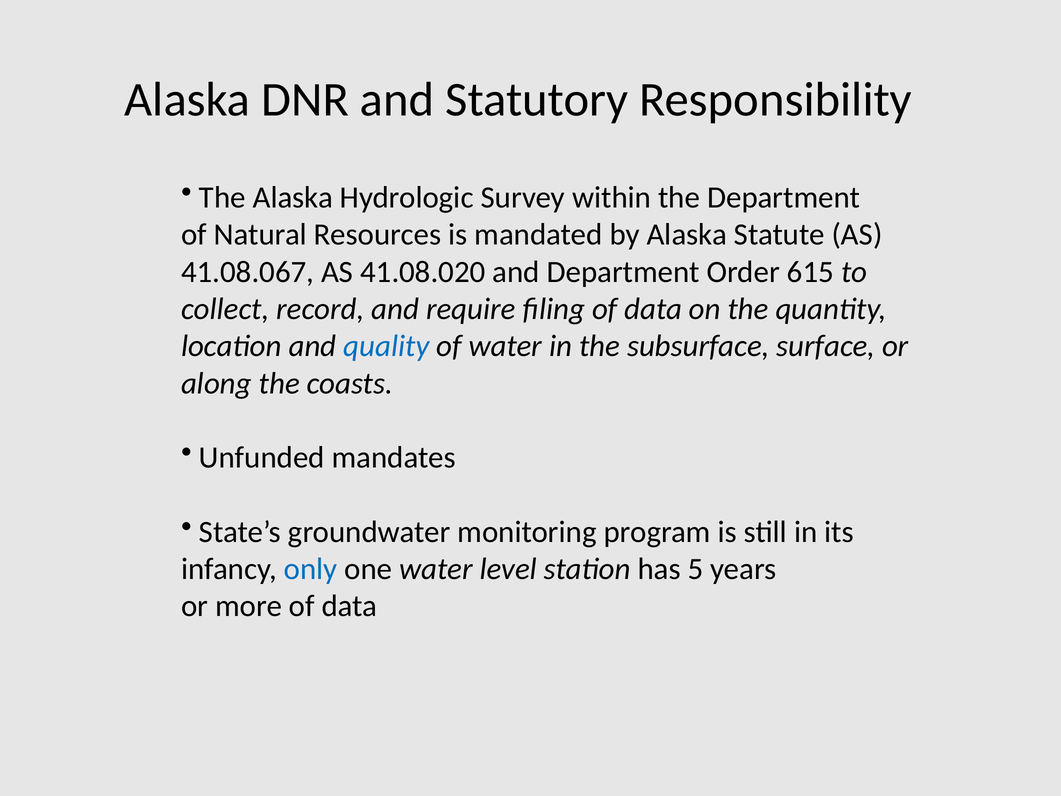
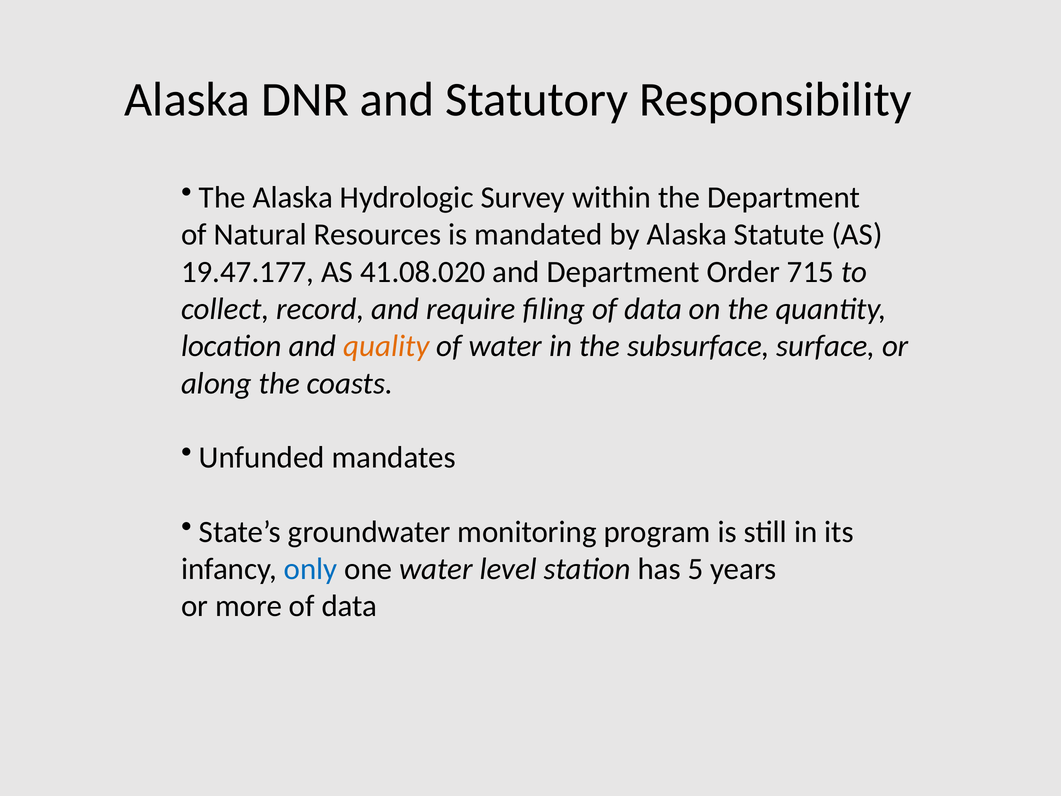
41.08.067: 41.08.067 -> 19.47.177 (248, 272)
615: 615 -> 715 (810, 272)
quality colour: blue -> orange (386, 346)
